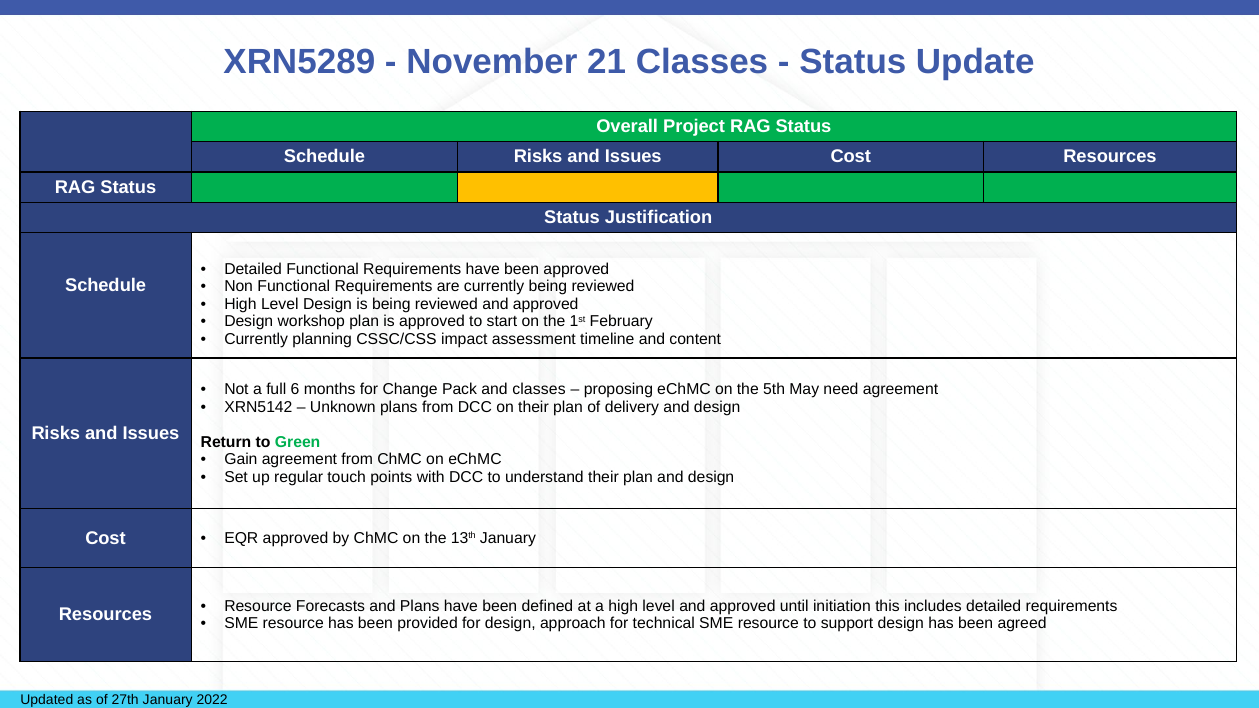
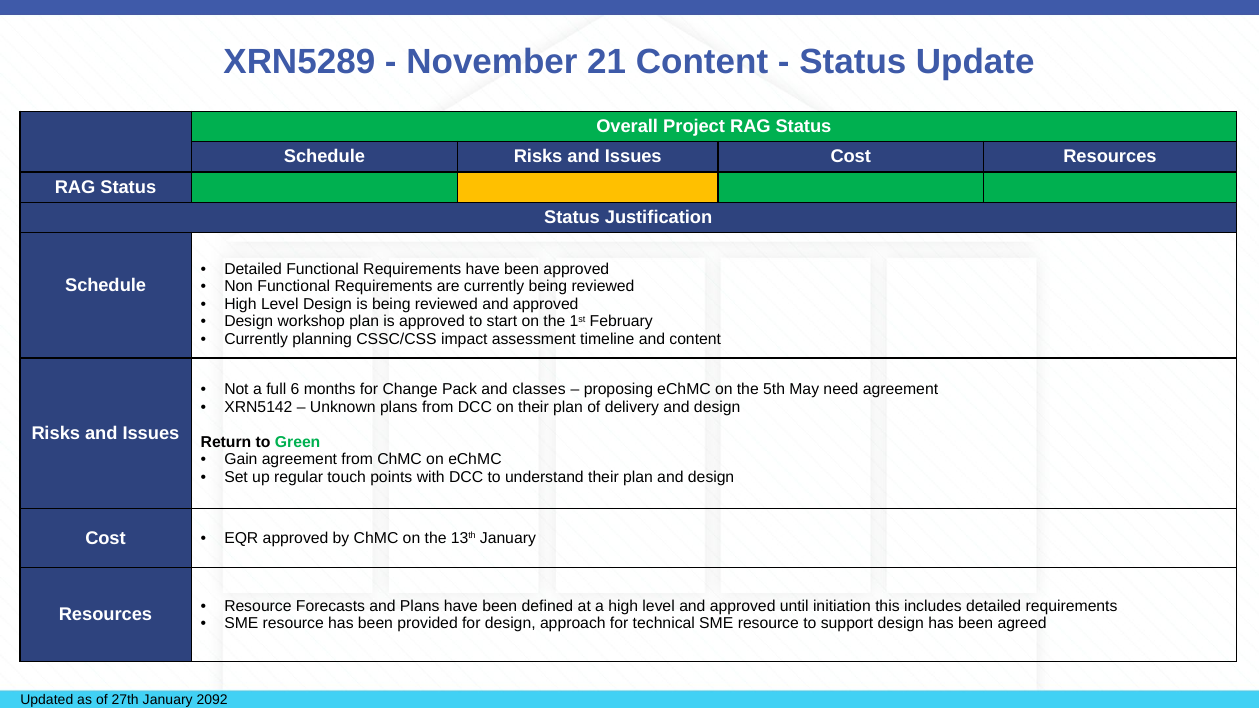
21 Classes: Classes -> Content (702, 62)
2022: 2022 -> 2092 (212, 700)
